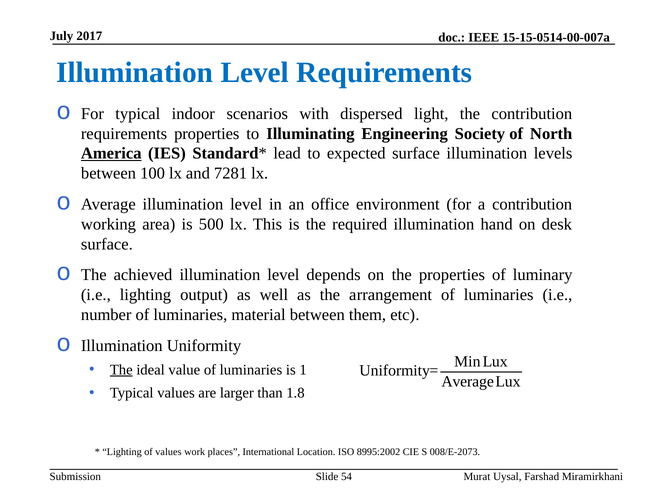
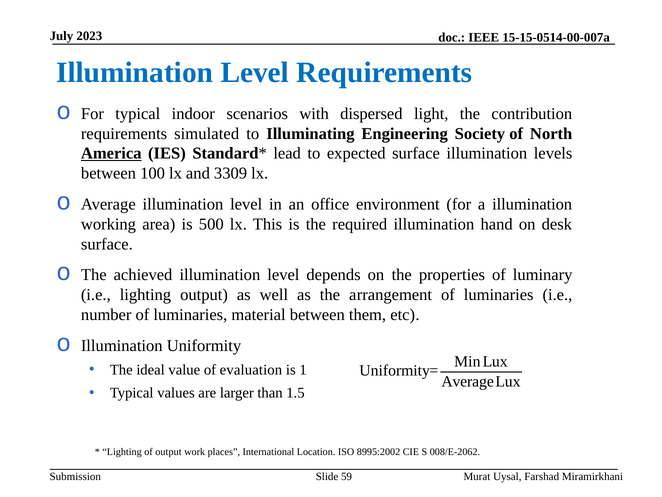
2017: 2017 -> 2023 (89, 36)
requirements properties: properties -> simulated (207, 134)
7281: 7281 -> 3309 (231, 173)
a contribution: contribution -> illumination (532, 204)
The underline: present -> none (121, 369)
value of luminaries: luminaries -> evaluation (251, 369)
1.8: 1.8 -> 1.5 (295, 393)
of values: values -> output (168, 451)
008/E-2073: 008/E-2073 -> 008/E-2062 (455, 451)
54: 54 -> 59 (346, 476)
